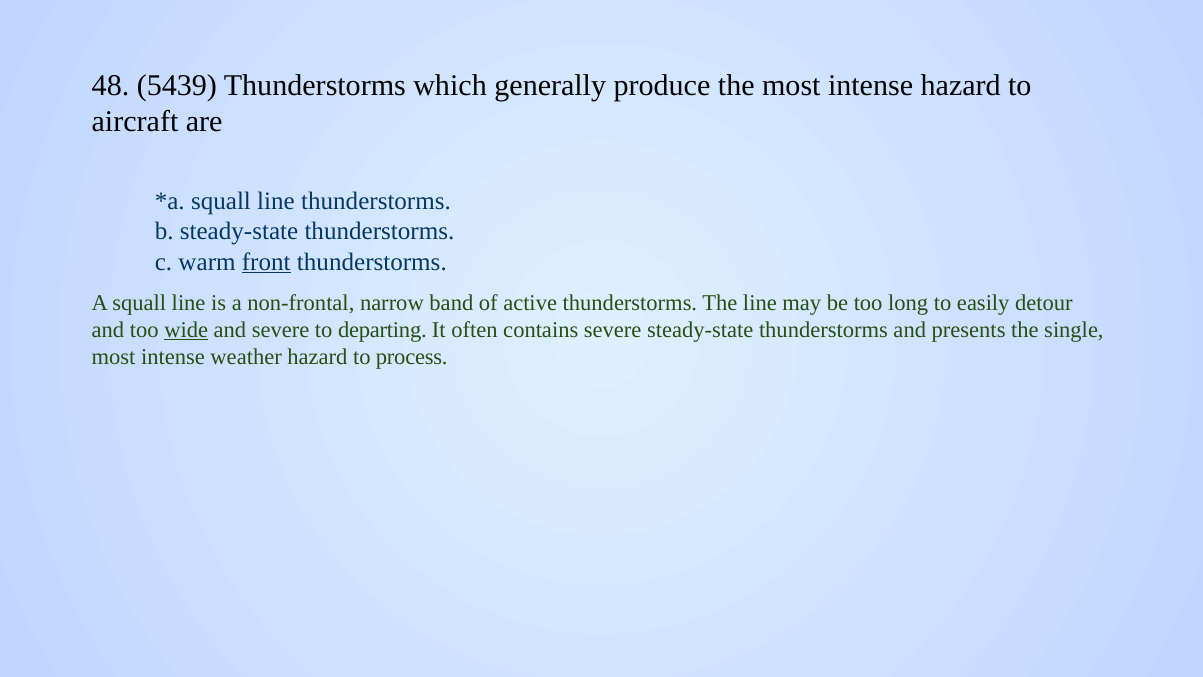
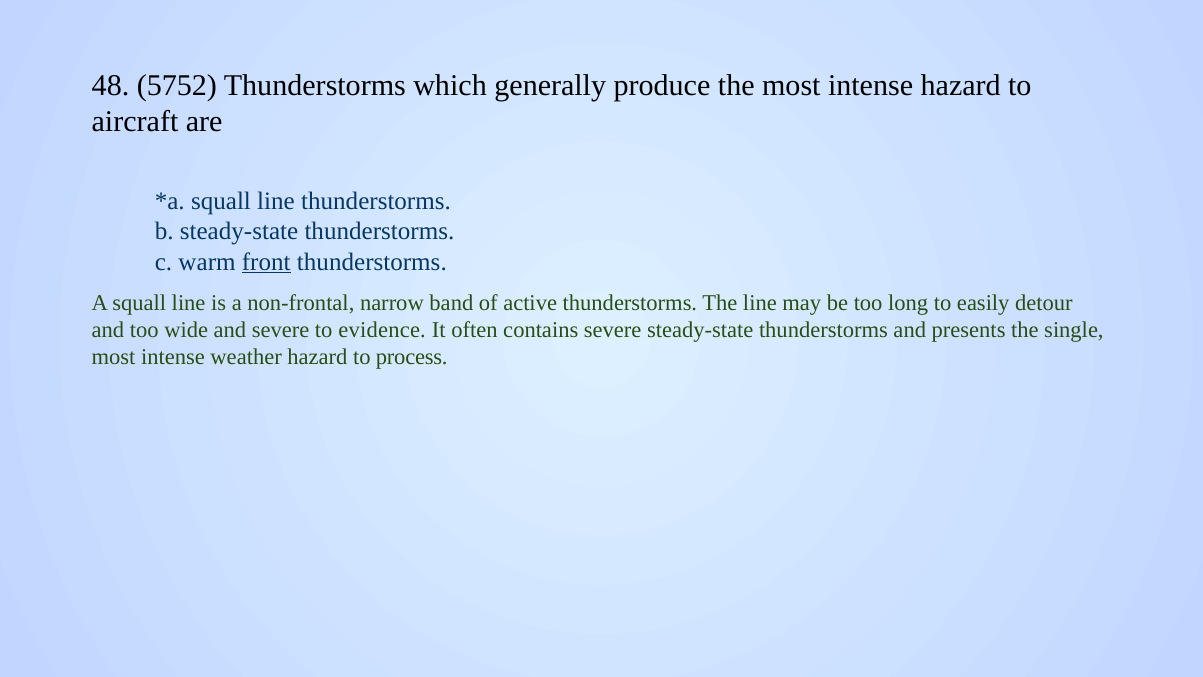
5439: 5439 -> 5752 (177, 85)
wide underline: present -> none (186, 330)
departing: departing -> evidence (382, 330)
